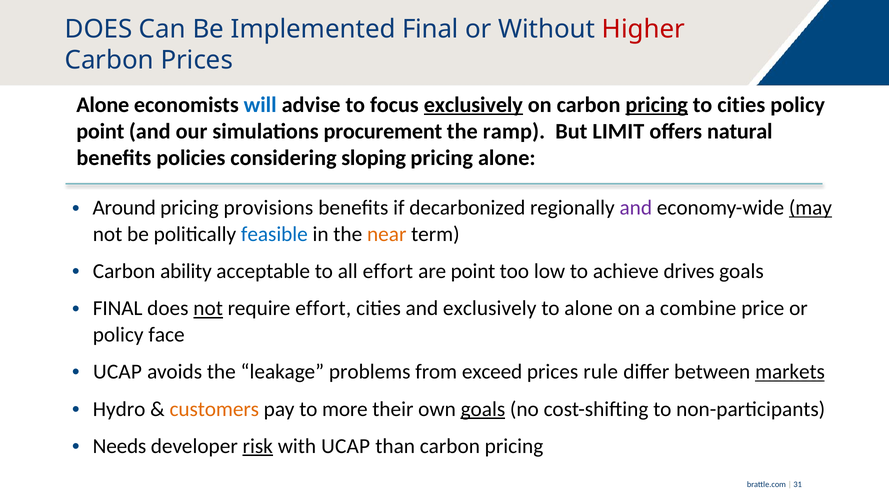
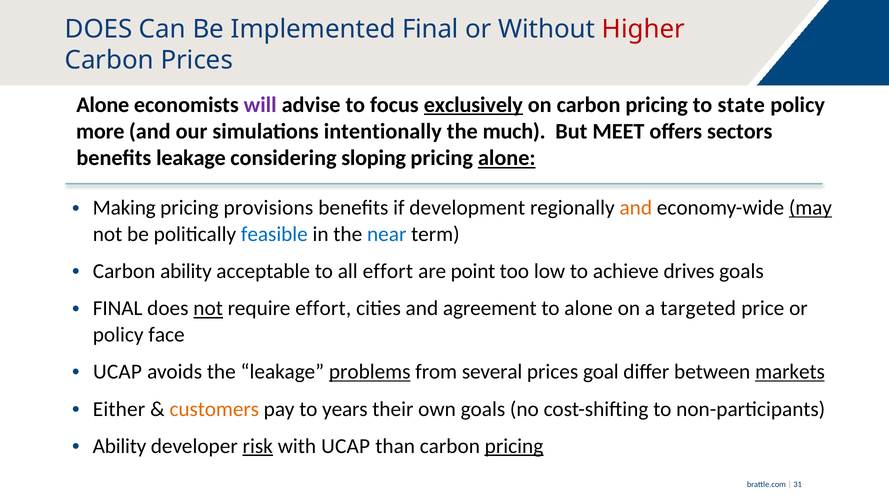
will colour: blue -> purple (260, 105)
pricing underline: present -> none (657, 105)
to cities: cities -> state (741, 105)
point: point -> more (100, 131)
procurement: procurement -> intentionally (383, 131)
ramp: ramp -> much (514, 131)
LIMIT: LIMIT -> MEET (618, 131)
natural: natural -> sectors (740, 131)
benefits policies: policies -> leakage (191, 158)
alone underline: none -> present (507, 158)
Around: Around -> Making (124, 208)
decarbonized: decarbonized -> development (467, 208)
and colour: purple -> orange (636, 208)
near colour: orange -> blue (387, 234)
and exclusively: exclusively -> agreement (490, 308)
combine: combine -> targeted (698, 308)
problems underline: none -> present (370, 372)
exceed: exceed -> several (492, 372)
rule: rule -> goal (601, 372)
Hydro: Hydro -> Either (119, 409)
more: more -> years (345, 409)
goals underline: present -> none (483, 409)
Needs: Needs -> Ability (120, 446)
pricing underline: none -> present (514, 446)
